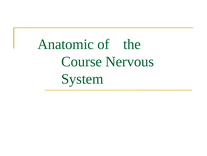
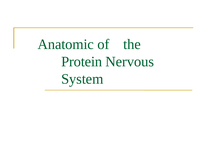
Course: Course -> Protein (82, 61)
